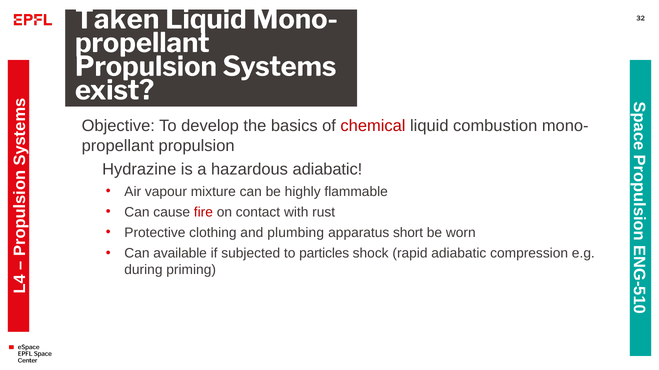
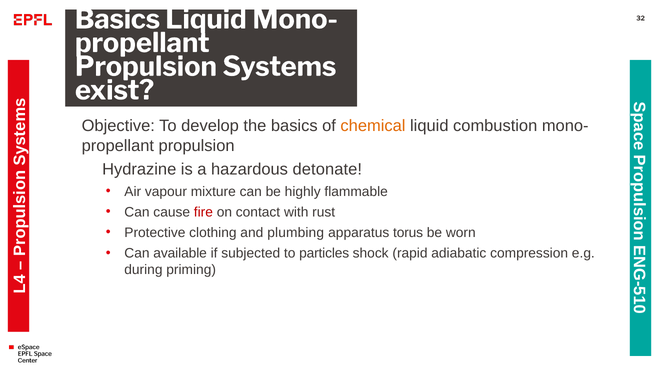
Taken: Taken -> Basics (117, 19)
chemical colour: red -> orange (373, 126)
hazardous adiabatic: adiabatic -> detonate (327, 170)
short: short -> torus (408, 233)
